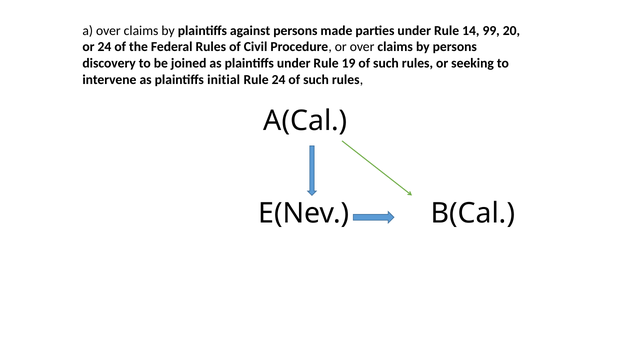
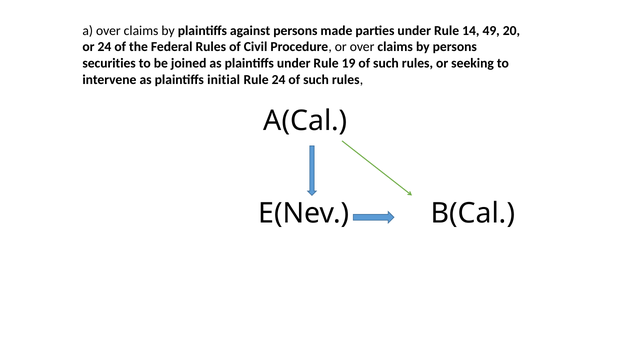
99: 99 -> 49 (491, 30)
discovery: discovery -> securities (109, 63)
